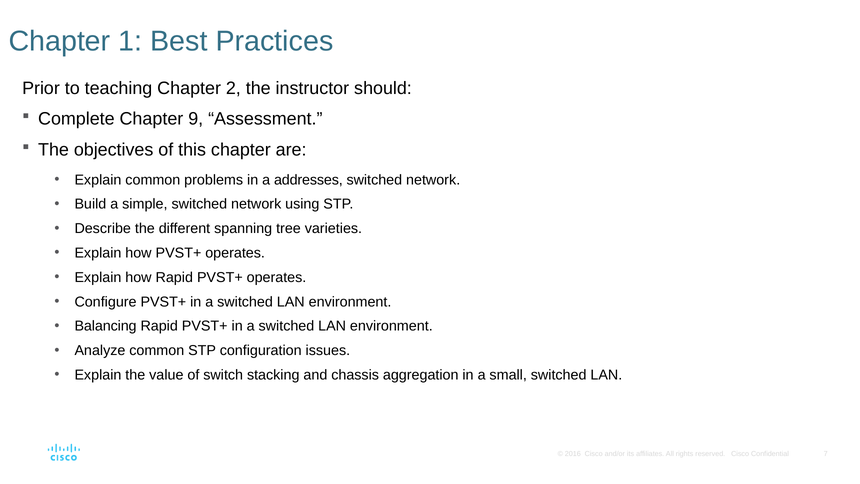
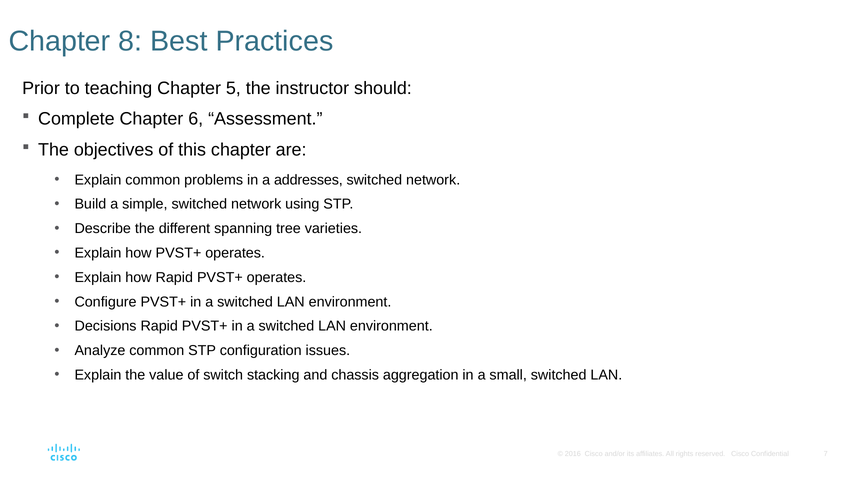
1: 1 -> 8 (130, 41)
2: 2 -> 5 (233, 88)
9: 9 -> 6 (196, 119)
Balancing: Balancing -> Decisions (106, 326)
